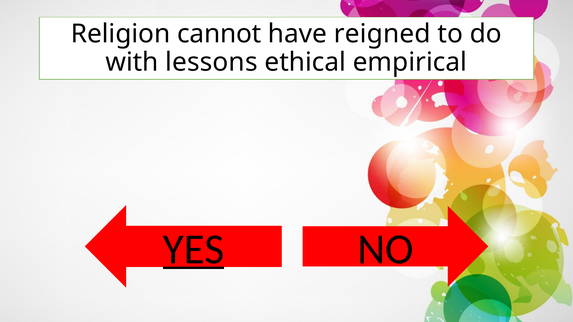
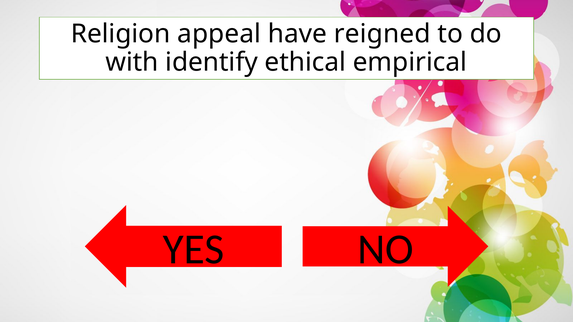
cannot: cannot -> appeal (219, 34)
lessons: lessons -> identify (212, 62)
YES underline: present -> none (194, 250)
